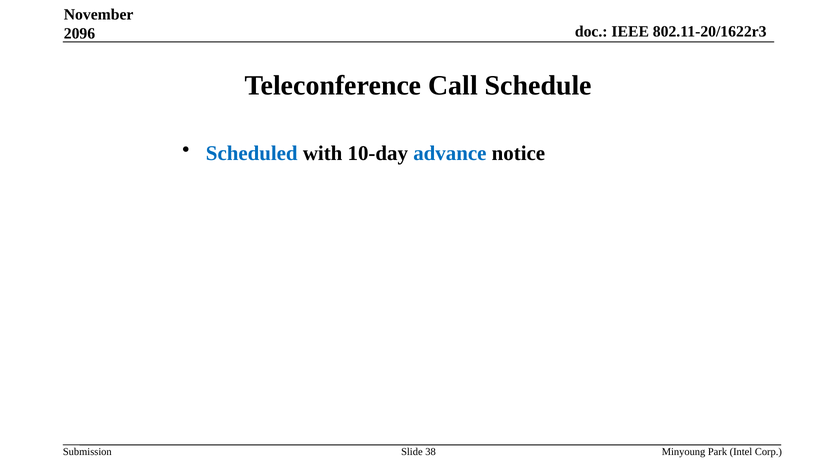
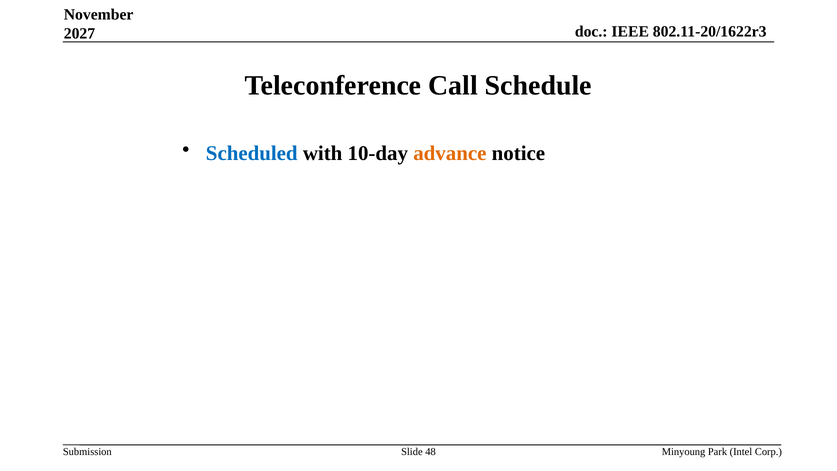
2096: 2096 -> 2027 (79, 33)
advance colour: blue -> orange (450, 153)
38: 38 -> 48 (431, 452)
